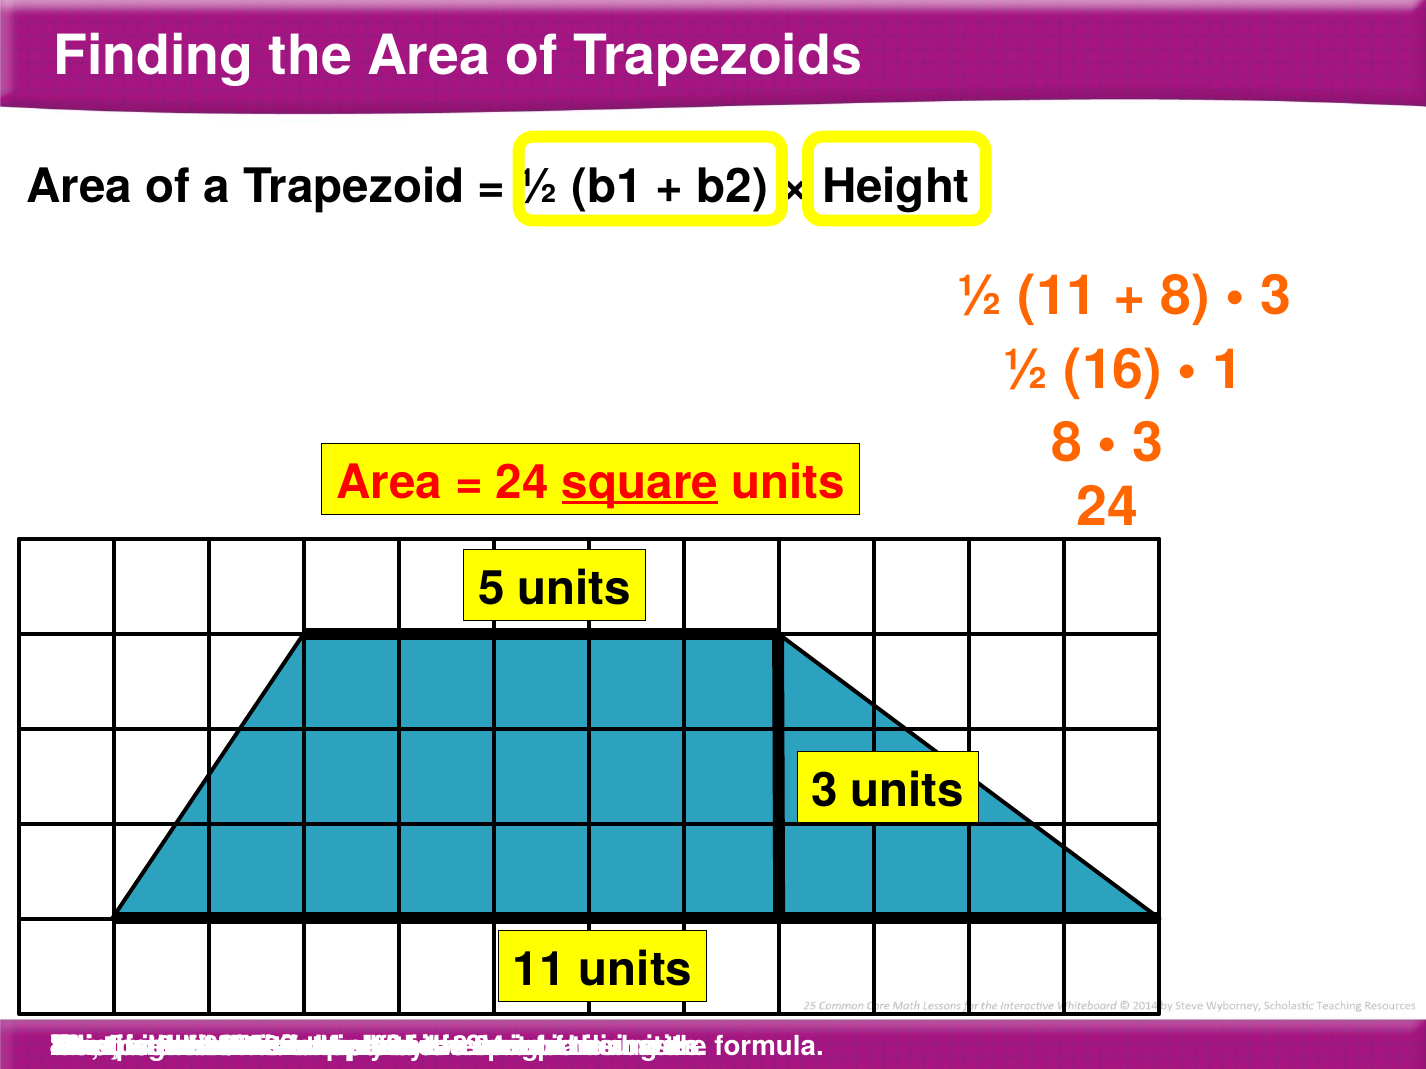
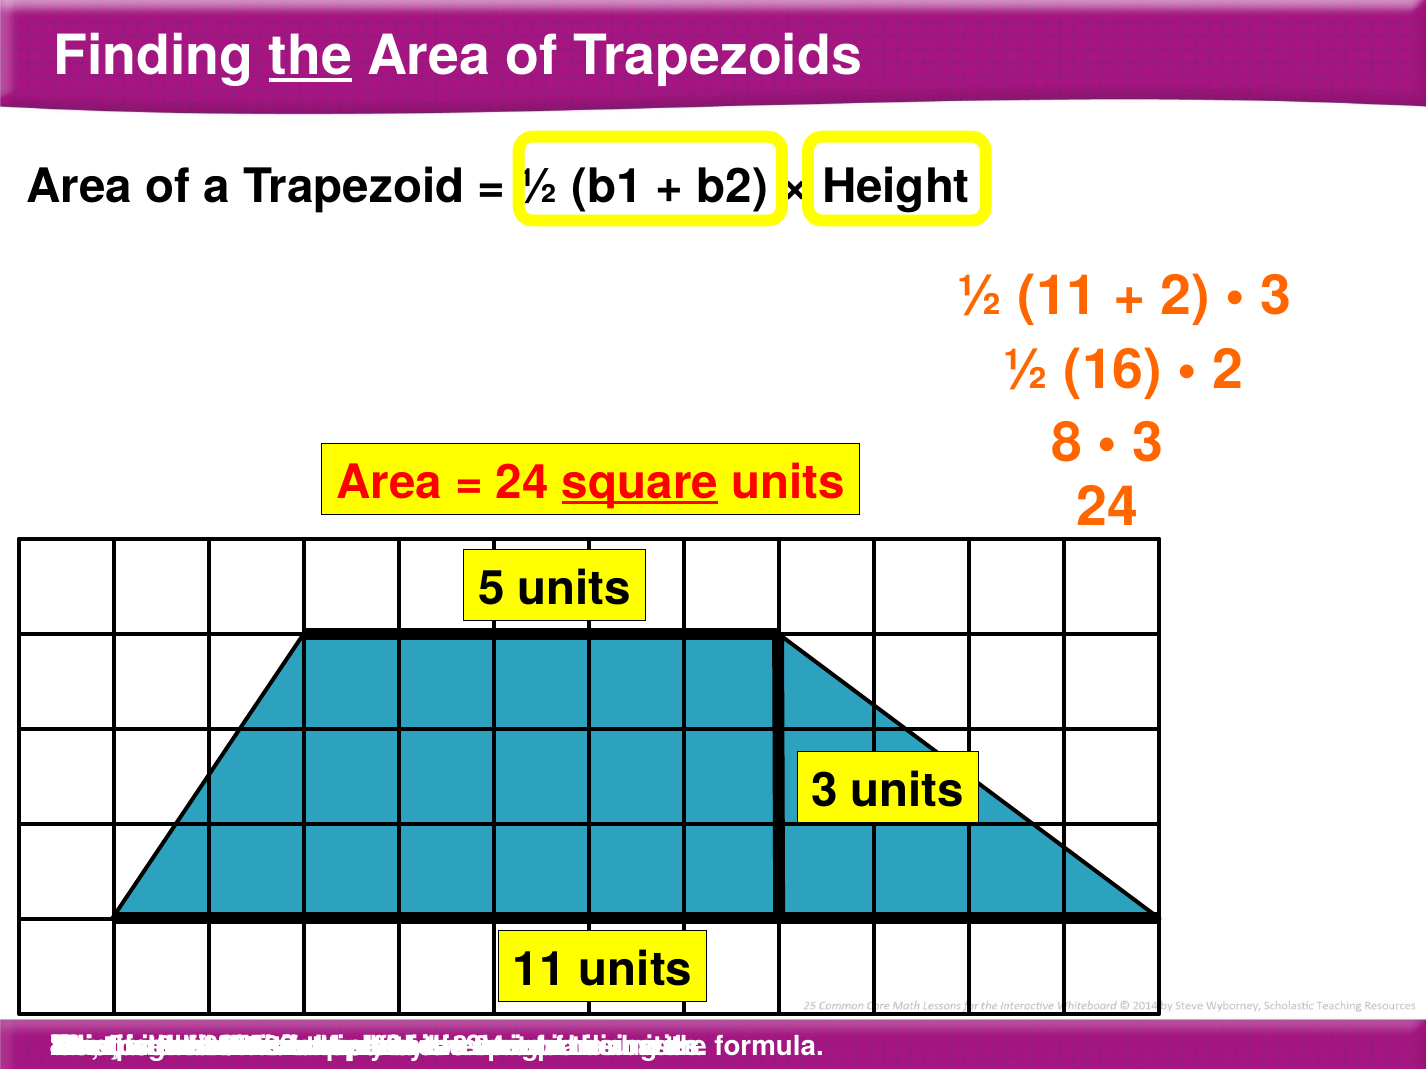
the underline: none -> present (310, 56)
8: 8 -> 2 (1185, 296)
1: 1 -> 2 (1228, 370)
